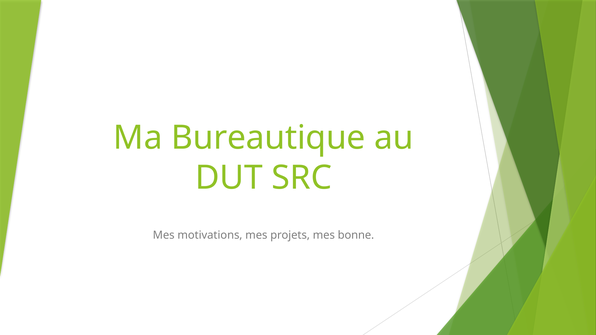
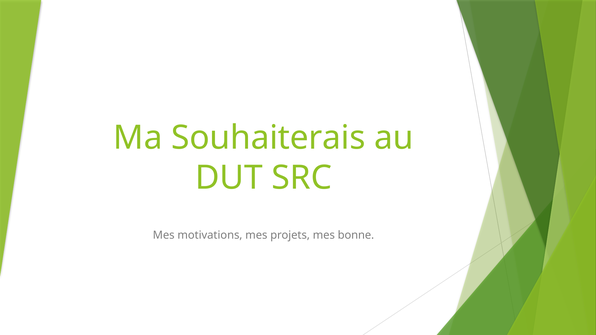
Bureautique: Bureautique -> Souhaiterais (268, 138)
